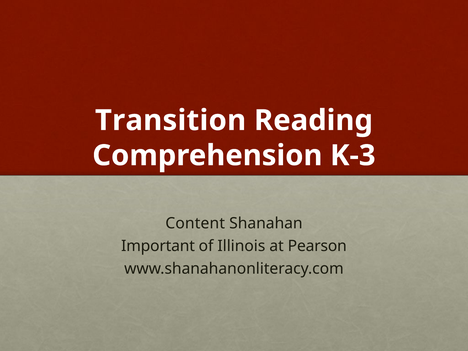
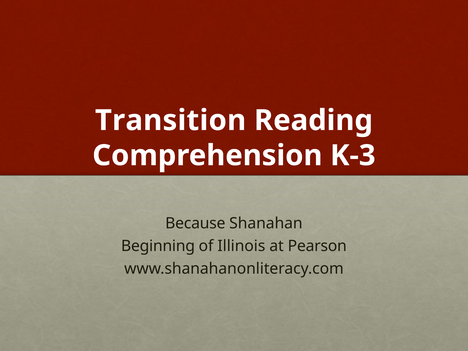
Content: Content -> Because (195, 223)
Important: Important -> Beginning (158, 246)
